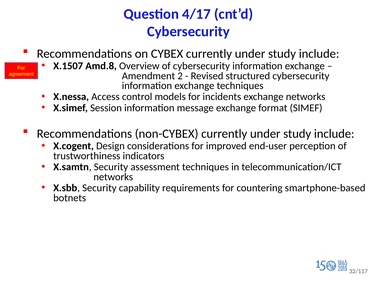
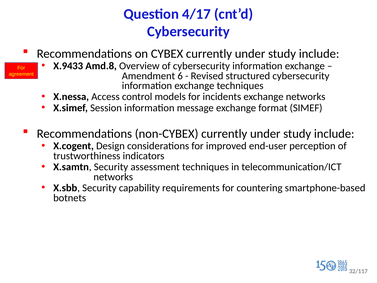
X.1507: X.1507 -> X.9433 (68, 66)
2: 2 -> 6 (180, 76)
